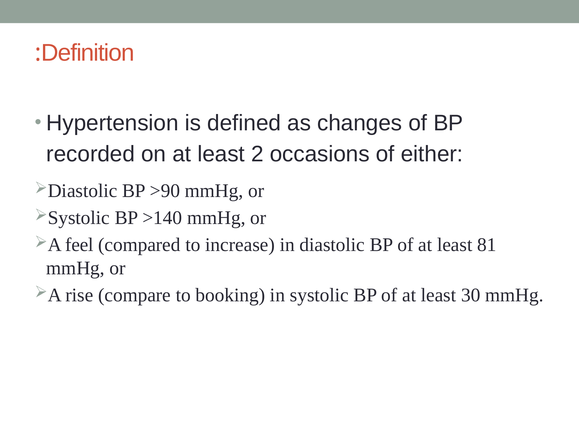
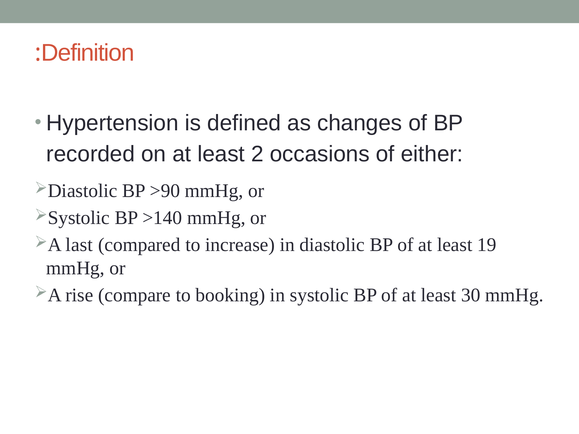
feel: feel -> last (79, 245)
81: 81 -> 19 (487, 245)
